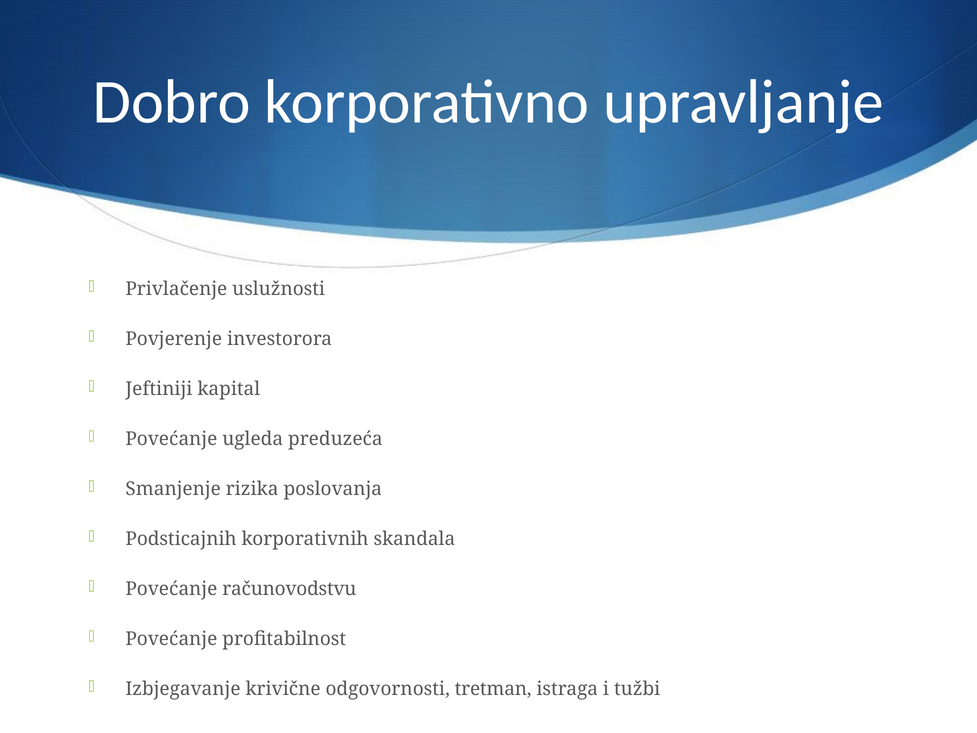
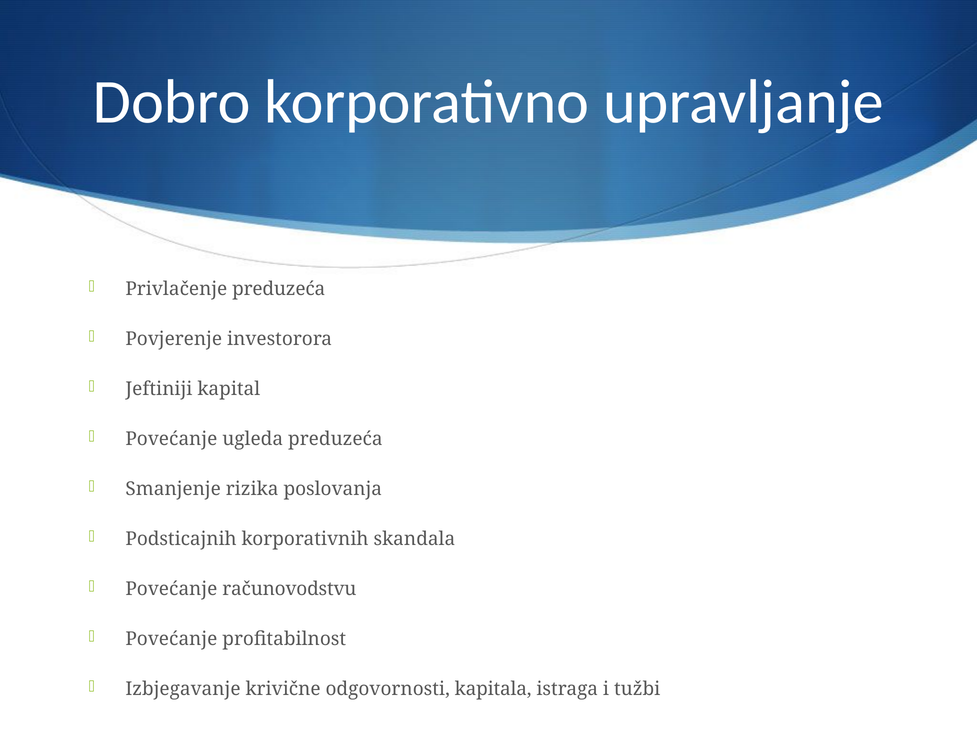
Privlačenje uslužnosti: uslužnosti -> preduzeća (279, 289)
tretman: tretman -> kapitala (493, 689)
